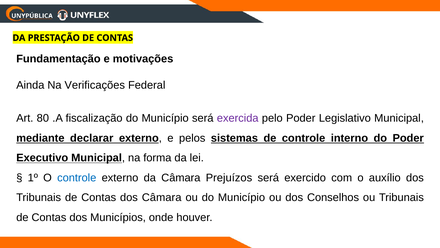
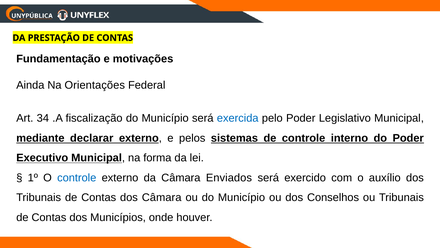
Verificações: Verificações -> Orientações (95, 85)
80: 80 -> 34 (43, 118)
exercida colour: purple -> blue (238, 118)
Prejuízos: Prejuízos -> Enviados (229, 177)
